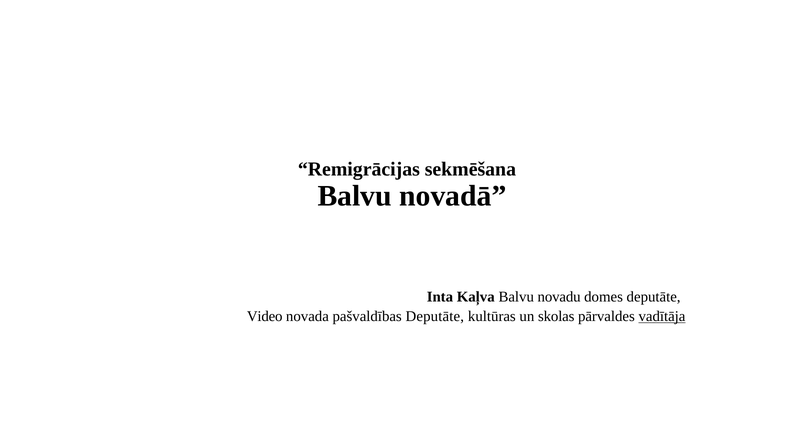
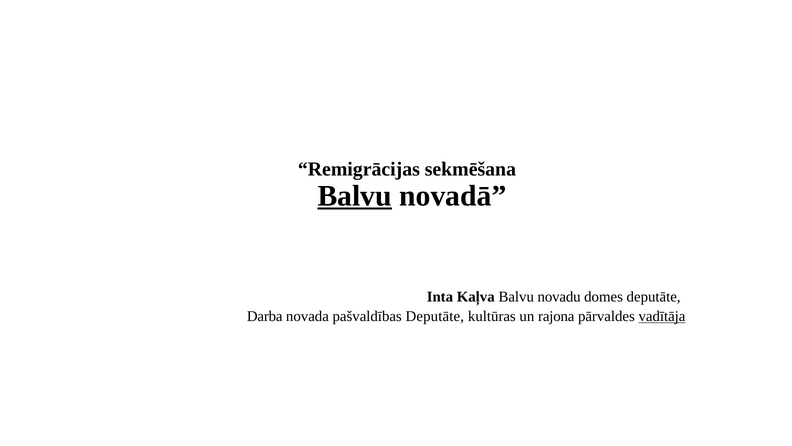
Balvu underline: none -> present (355, 196)
Video: Video -> Darba (265, 316)
skolas: skolas -> rajona (556, 316)
